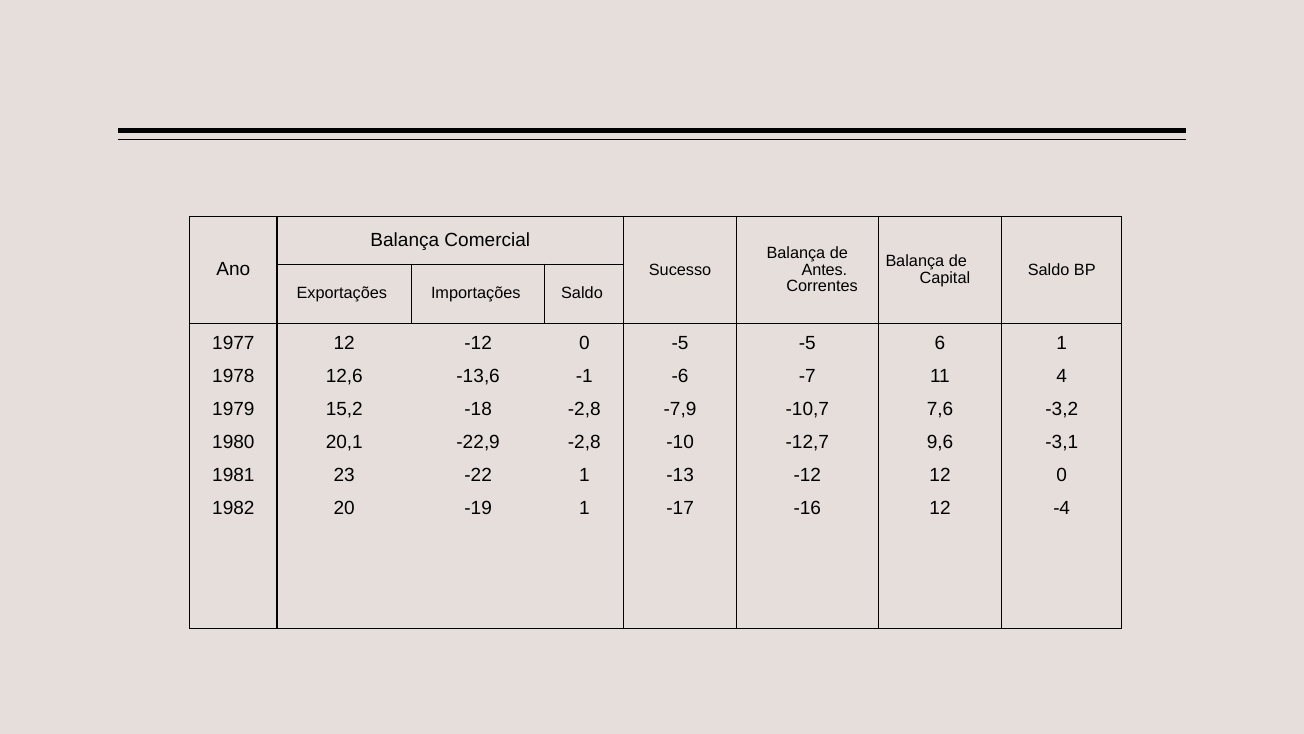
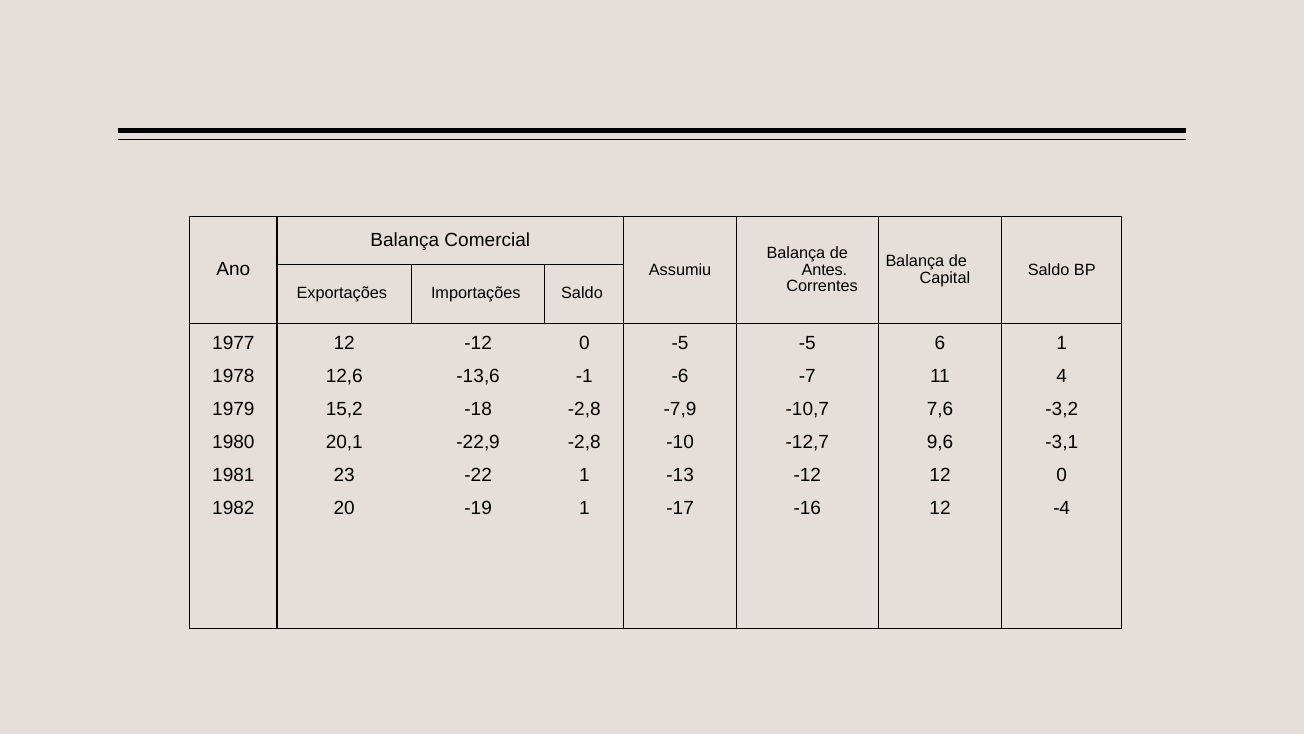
Sucesso: Sucesso -> Assumiu (680, 270)
